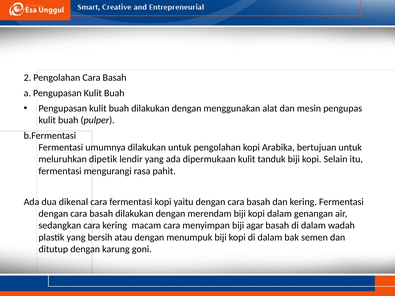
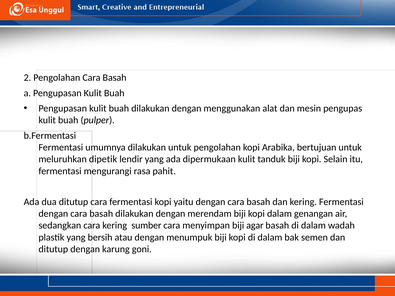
dua dikenal: dikenal -> ditutup (74, 202)
macam: macam -> sumber (146, 226)
